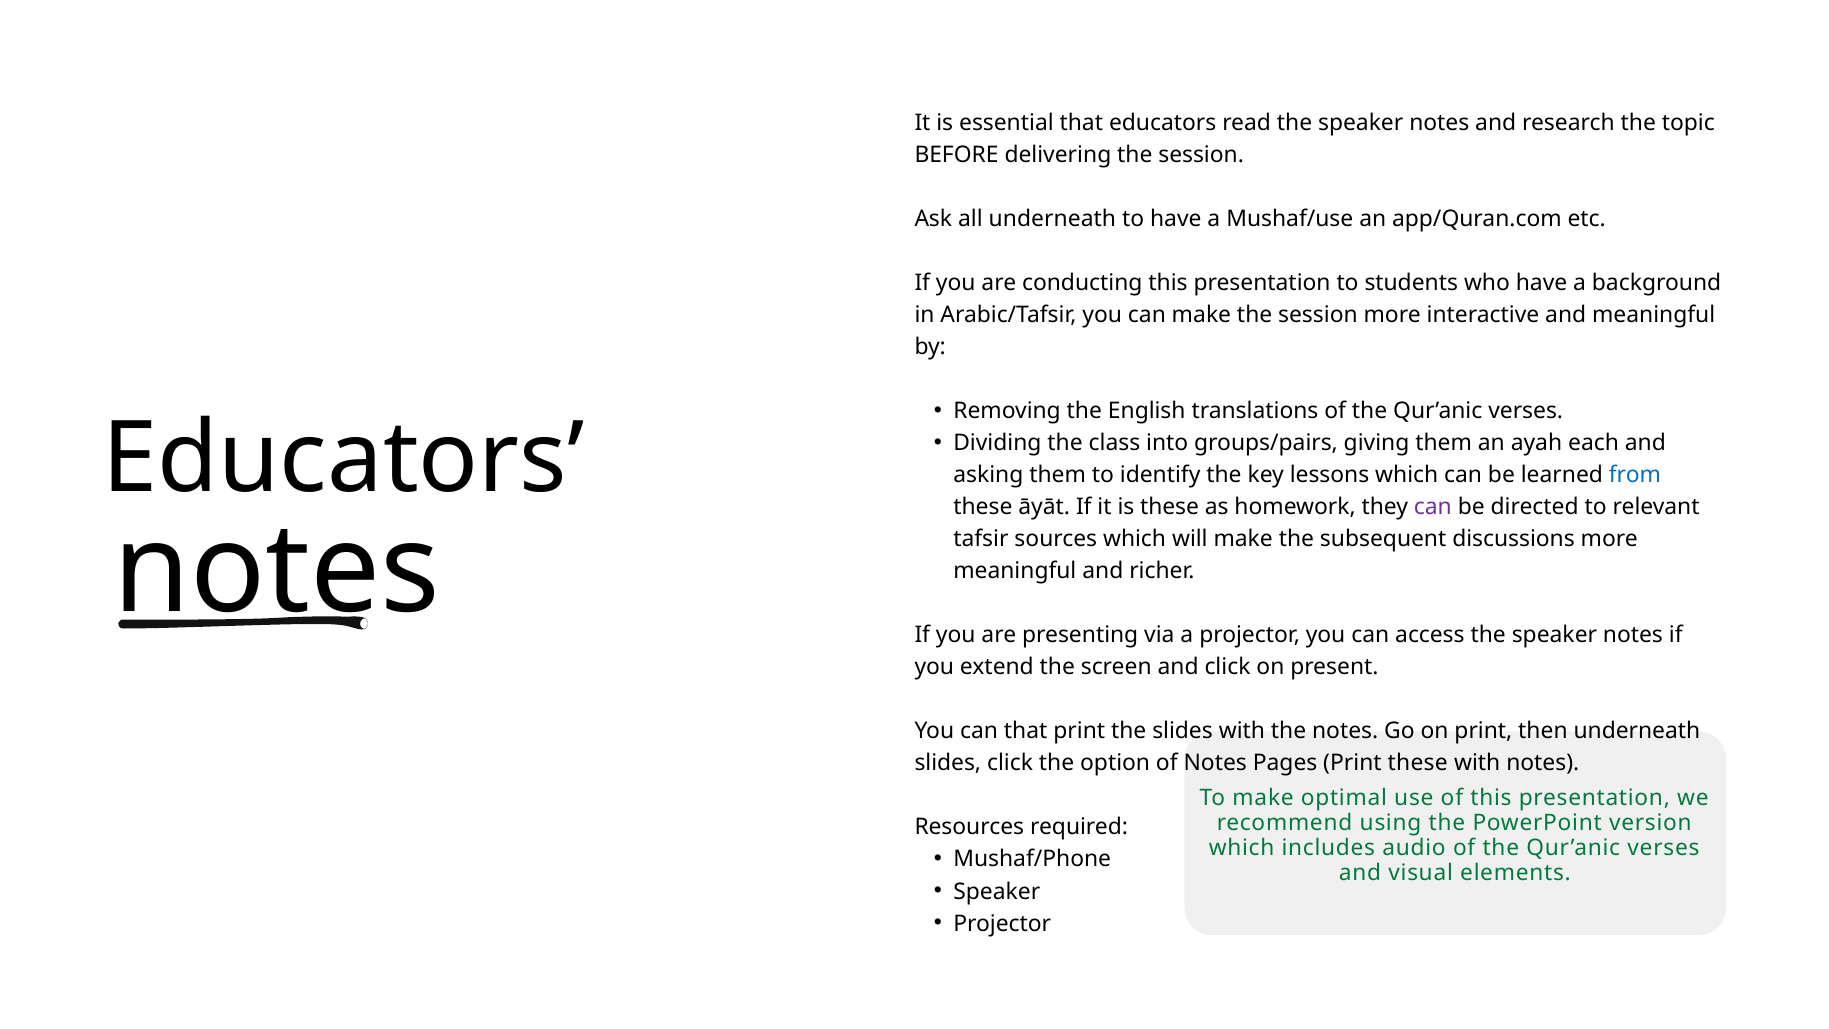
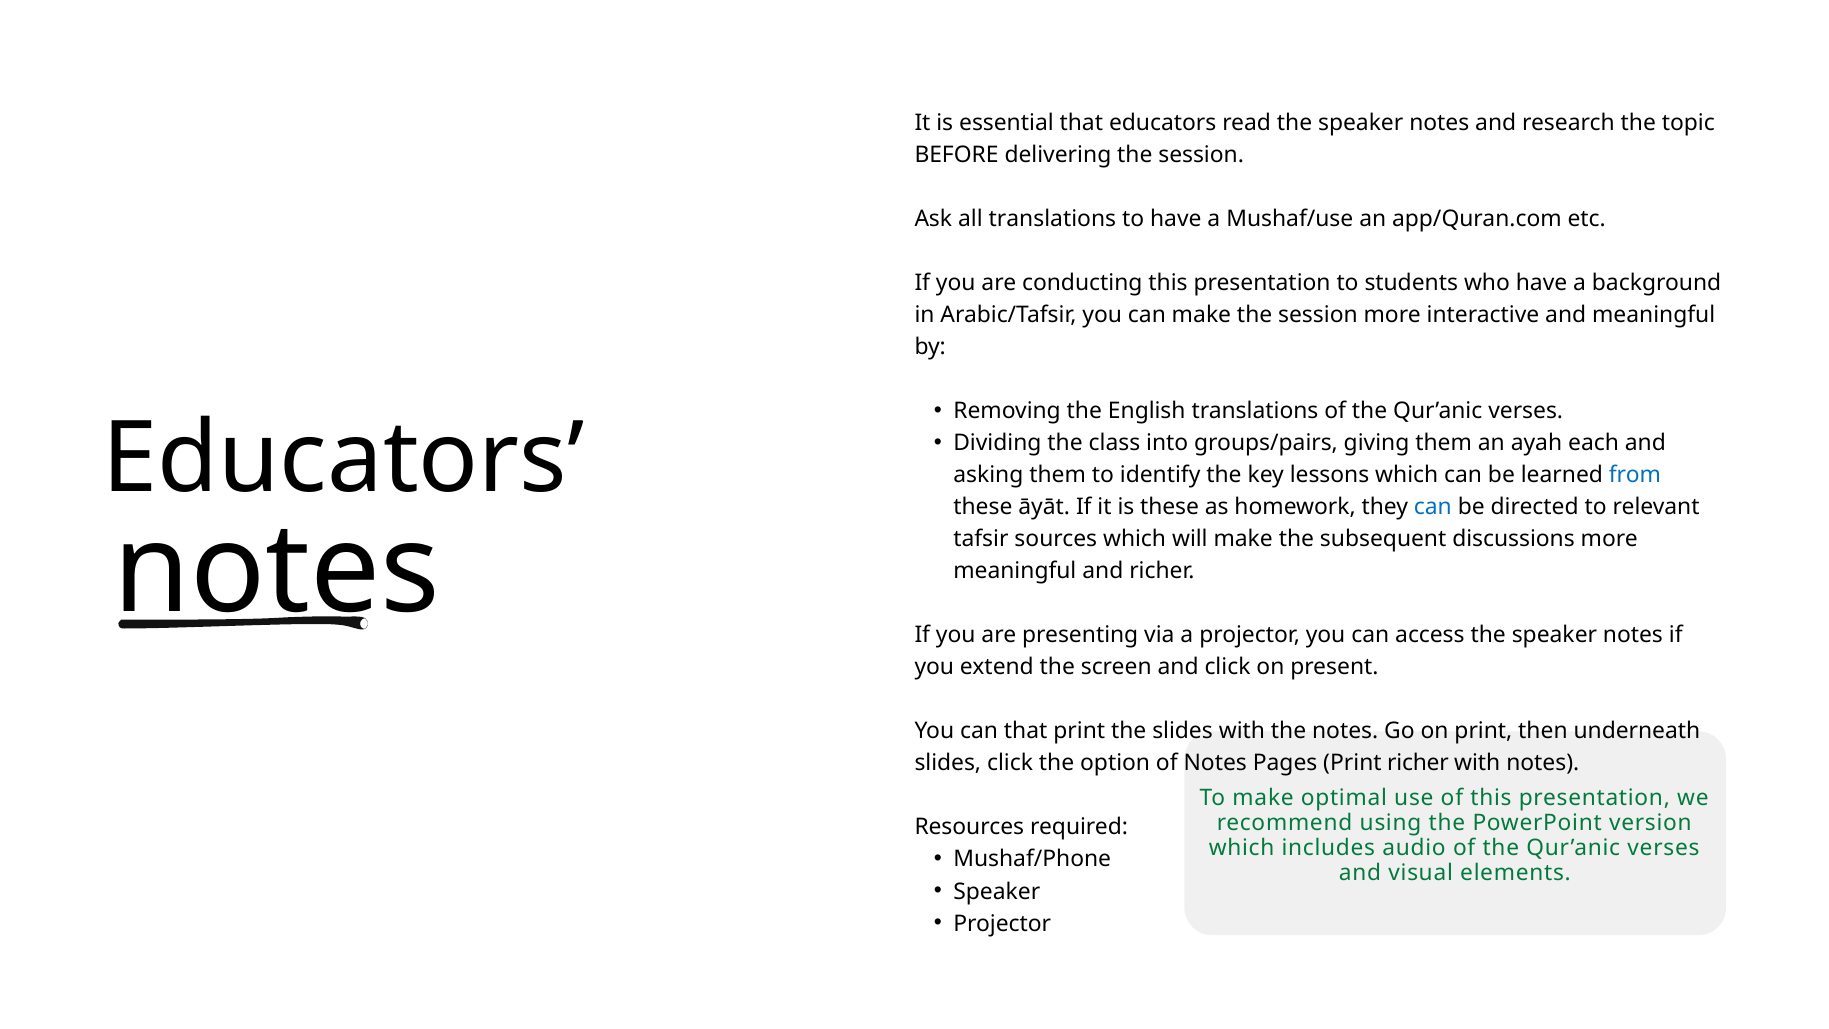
all underneath: underneath -> translations (1052, 219)
can colour: purple -> blue (1433, 507)
Print these: these -> richer (1418, 763)
